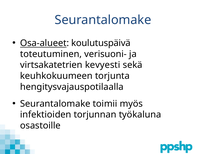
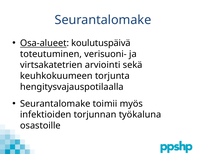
kevyesti: kevyesti -> arviointi (103, 65)
